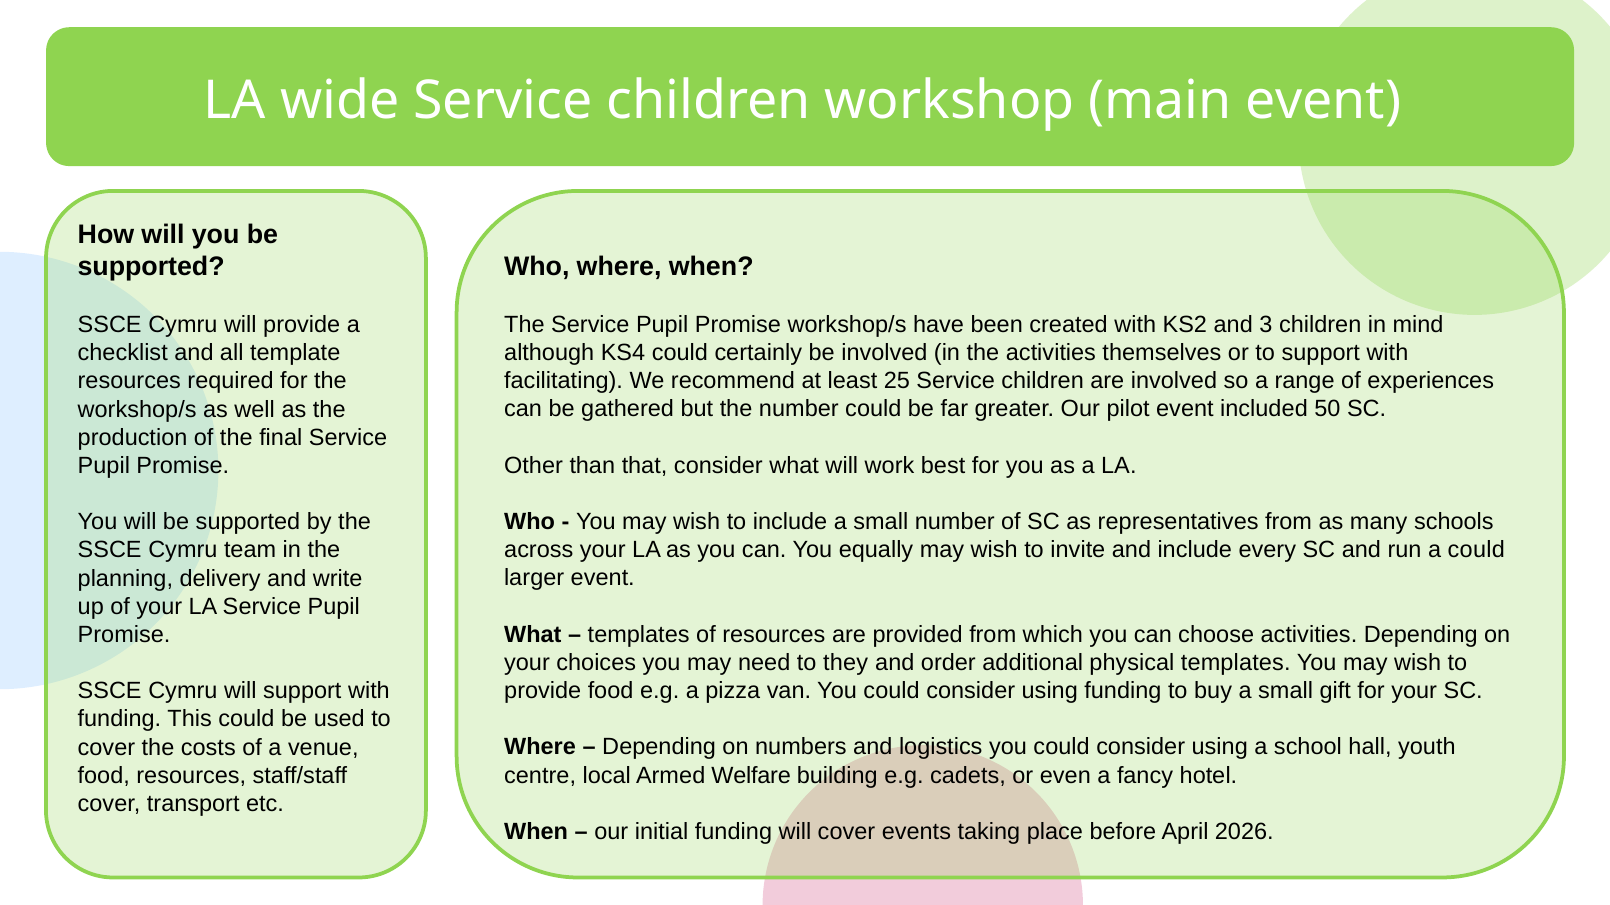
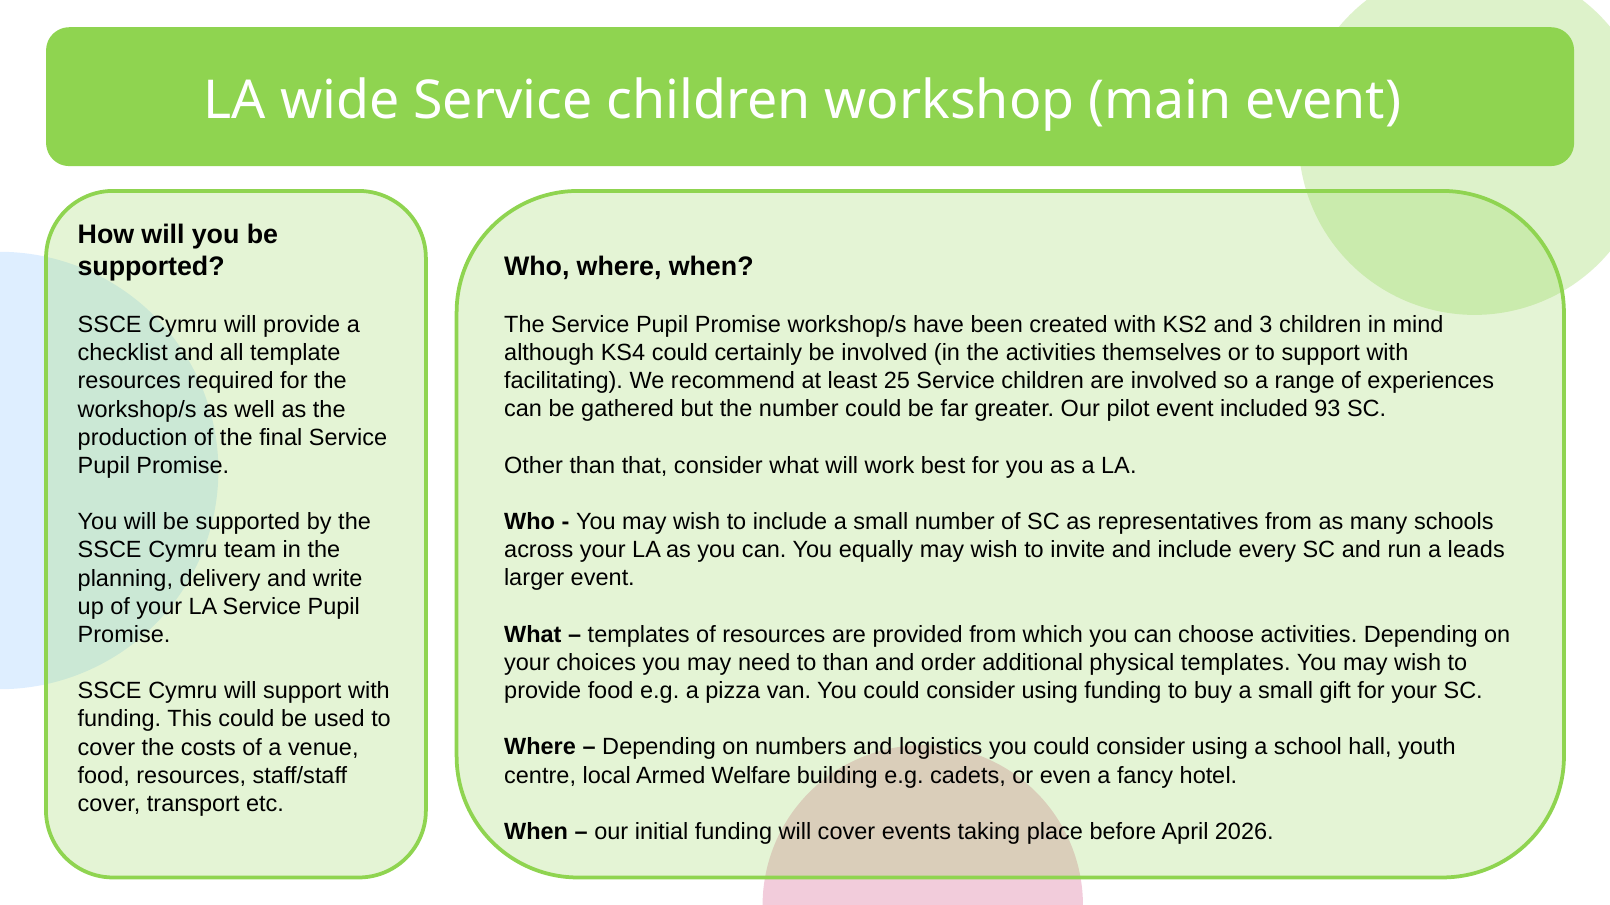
50: 50 -> 93 (1327, 409)
a could: could -> leads (1476, 550)
to they: they -> than (846, 663)
